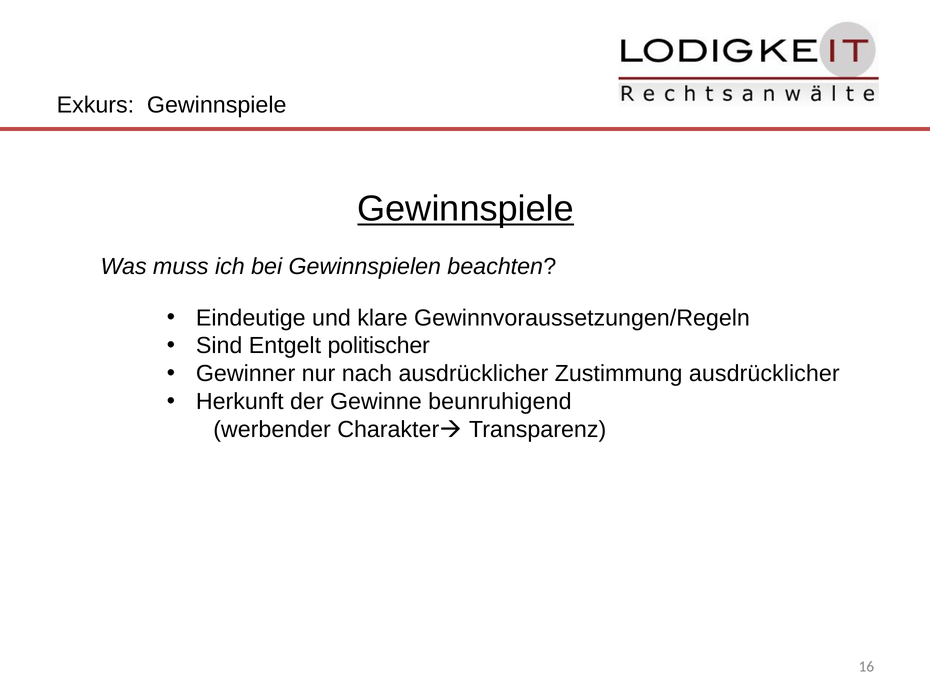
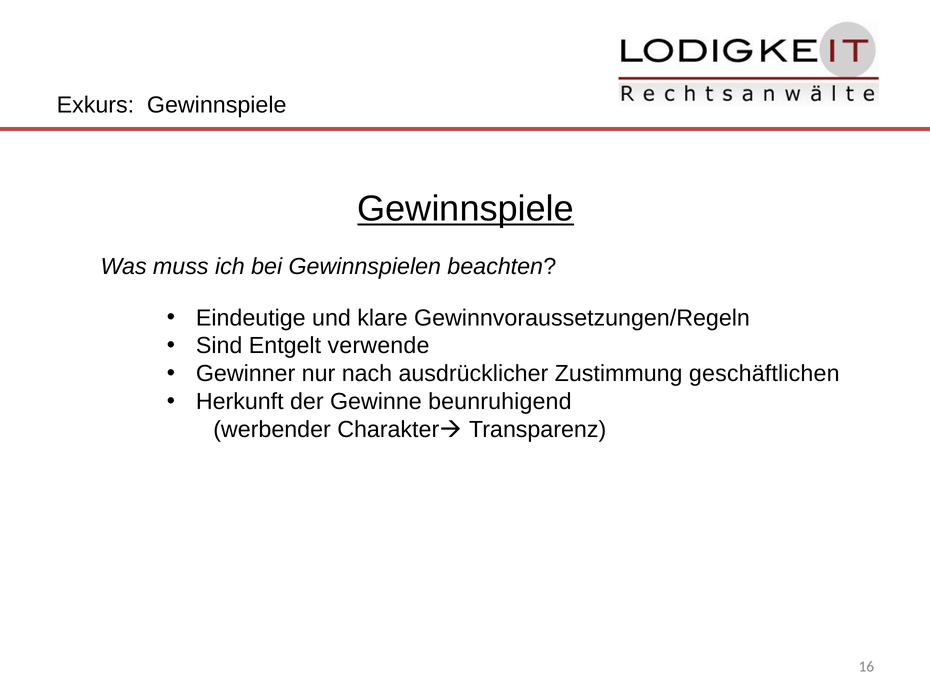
politischer: politischer -> verwende (378, 346)
Zustimmung ausdrücklicher: ausdrücklicher -> geschäftlichen (764, 373)
